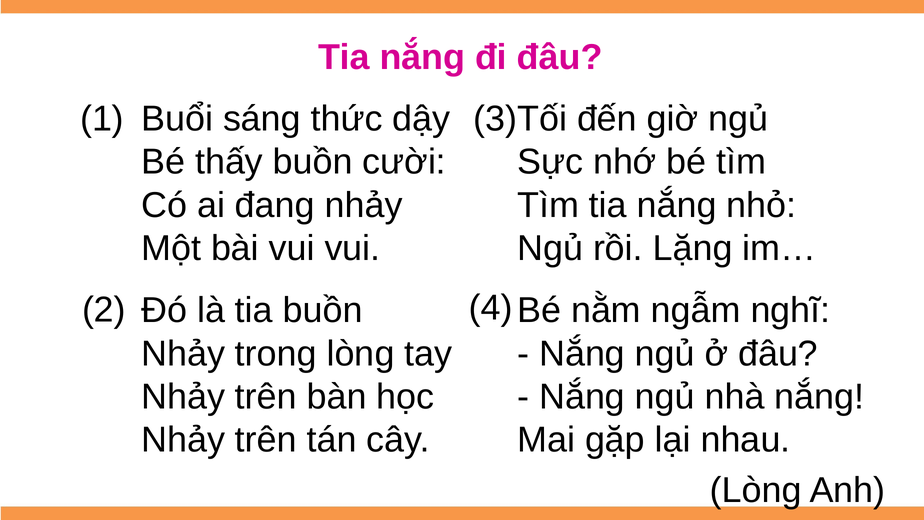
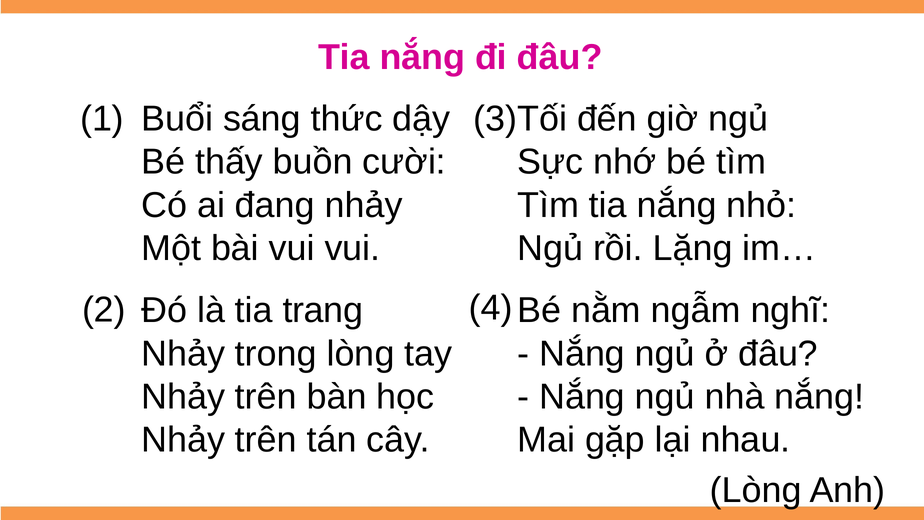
tia buồn: buồn -> trang (323, 310)
